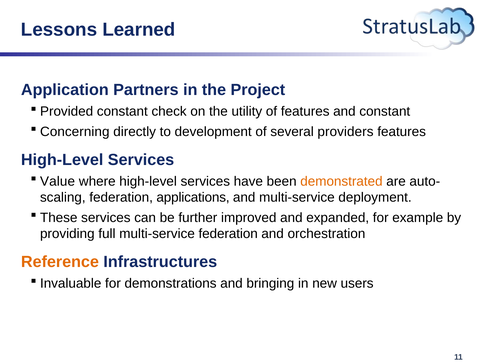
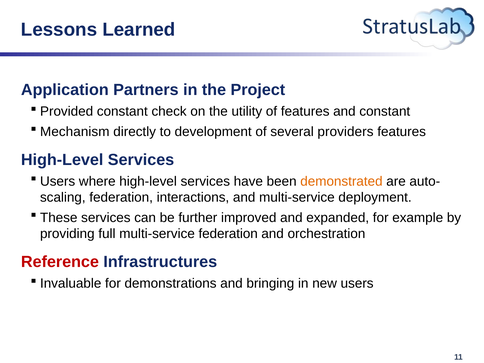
Concerning: Concerning -> Mechanism (75, 132)
Value: Value -> Users (58, 181)
applications: applications -> interactions (193, 197)
Reference colour: orange -> red (60, 262)
